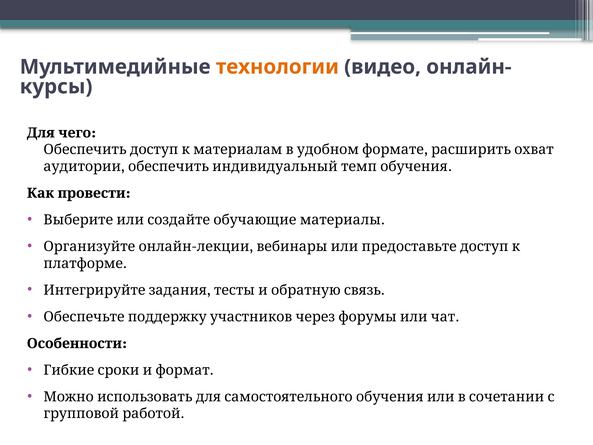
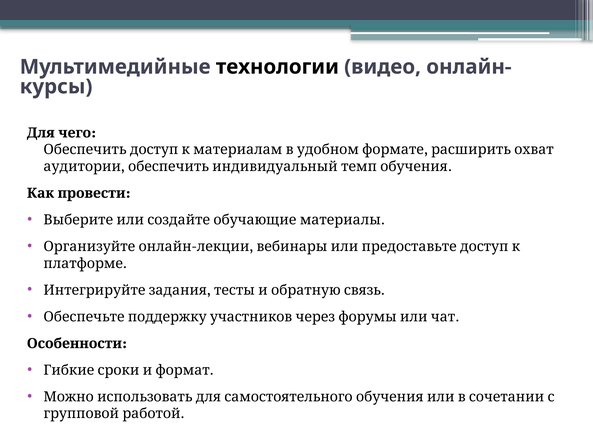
технологии colour: orange -> black (277, 67)
